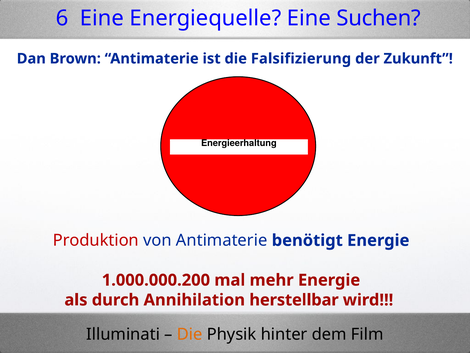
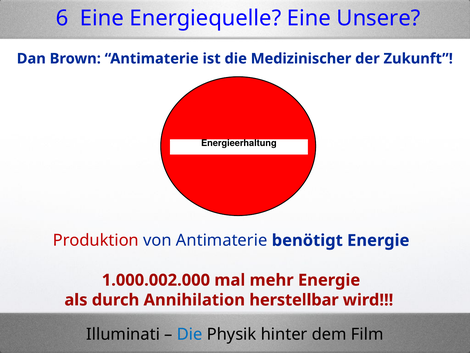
Suchen: Suchen -> Unsere (378, 18)
Falsifizierung: Falsifizierung -> Medizinischer (301, 59)
1.000.000.200: 1.000.000.200 -> 1.000.002.000 (156, 280)
Die colour: orange -> blue (190, 334)
